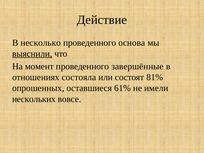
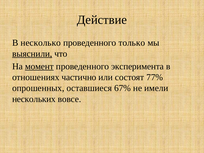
основа: основа -> только (132, 43)
момент underline: none -> present (39, 66)
завершённые: завершённые -> эксперимента (138, 66)
состояла: состояла -> частично (79, 77)
81%: 81% -> 77% (155, 77)
61%: 61% -> 67% (123, 88)
